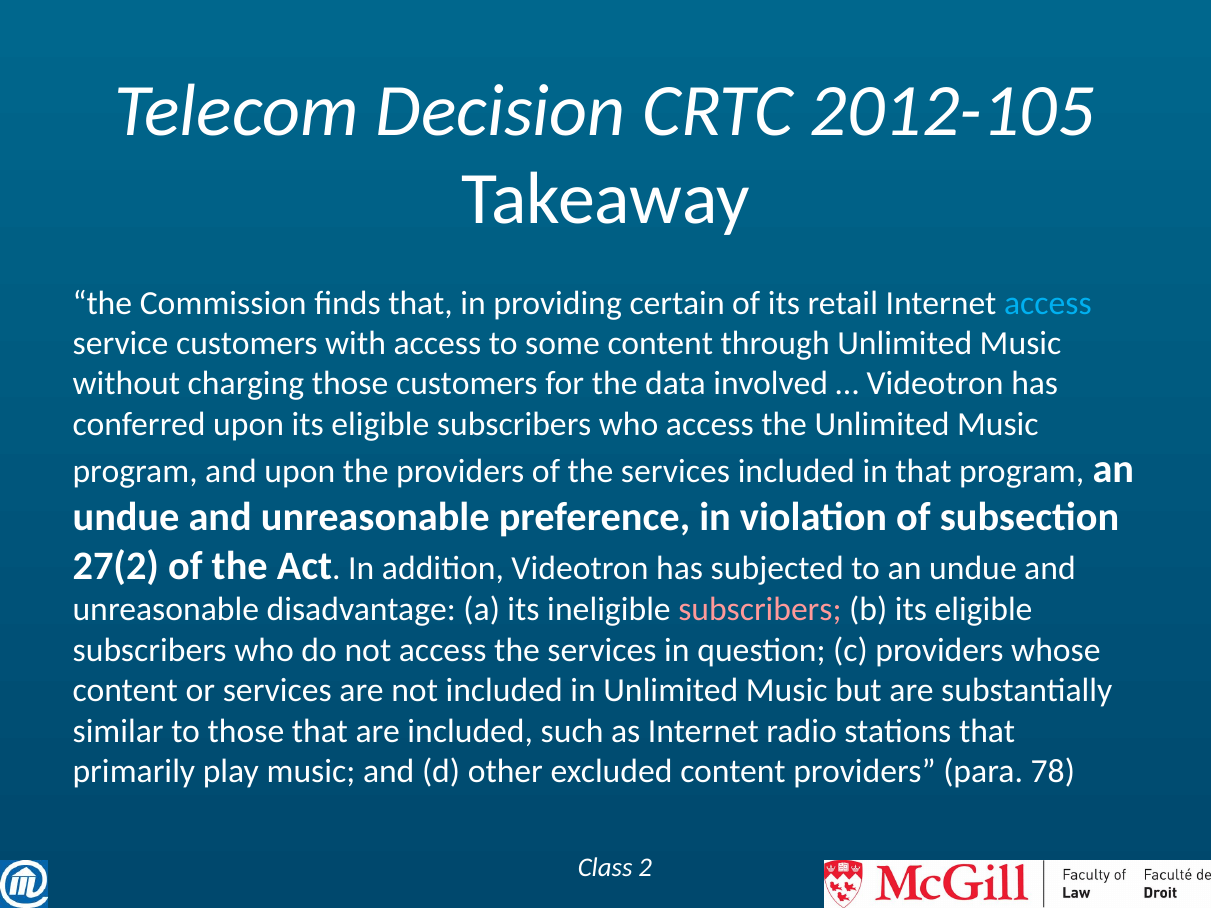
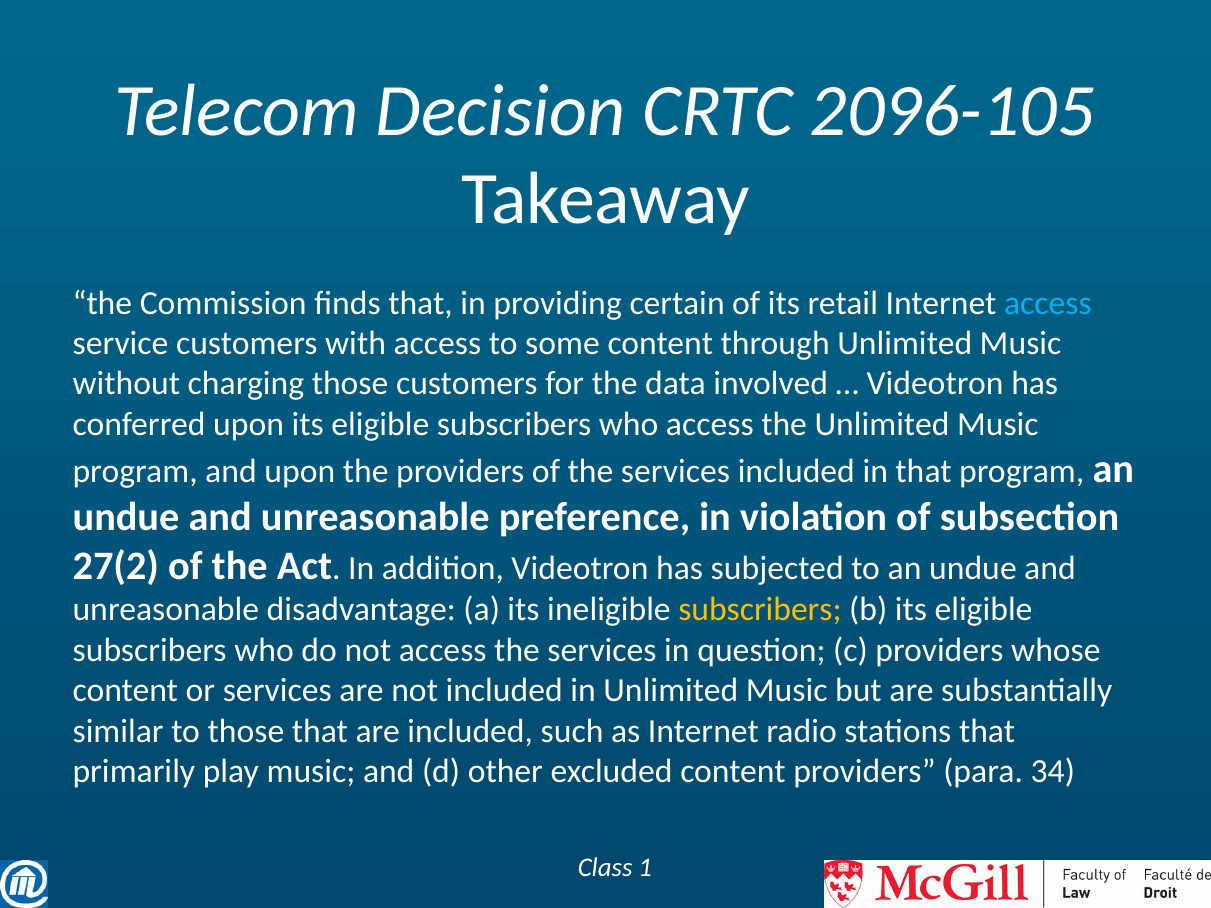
2012-105: 2012-105 -> 2096-105 (952, 111)
subscribers colour: pink -> yellow (760, 610)
78: 78 -> 34 (1053, 772)
2: 2 -> 1 (645, 868)
